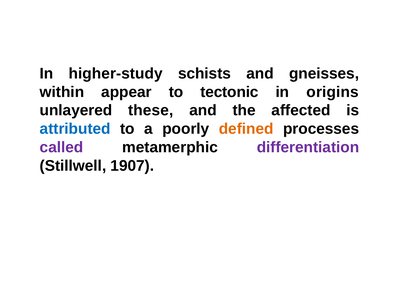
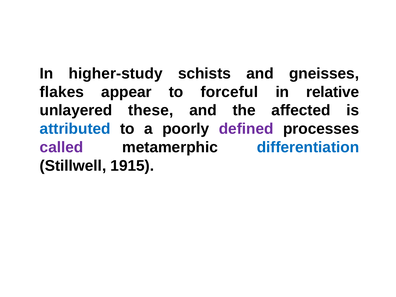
within: within -> flakes (62, 92)
tectonic: tectonic -> forceful (229, 92)
origins: origins -> relative (333, 92)
defined colour: orange -> purple (246, 129)
differentiation colour: purple -> blue (308, 147)
1907: 1907 -> 1915 (132, 166)
